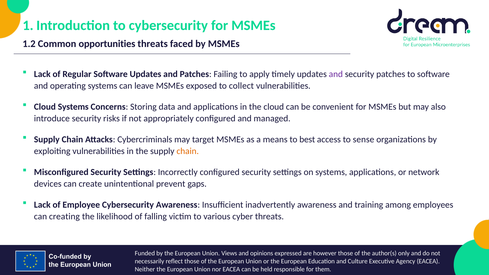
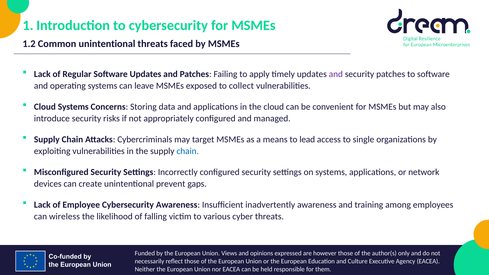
Common opportunities: opportunities -> unintentional (107, 44)
best: best -> lead (307, 139)
sense: sense -> single (364, 139)
chain colour: orange -> blue (188, 151)
creating: creating -> wireless (64, 217)
